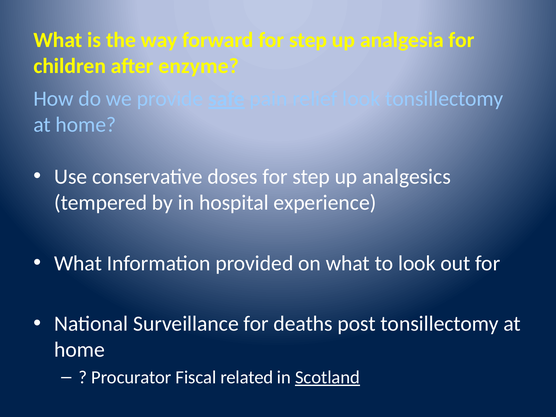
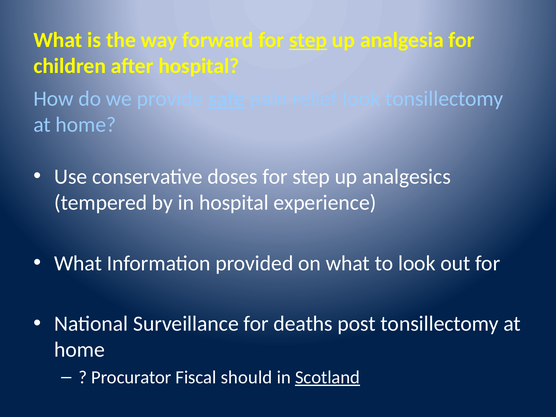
step underline: none -> present (308, 40)
after enzyme: enzyme -> hospital (199, 66)
related: related -> should (247, 377)
